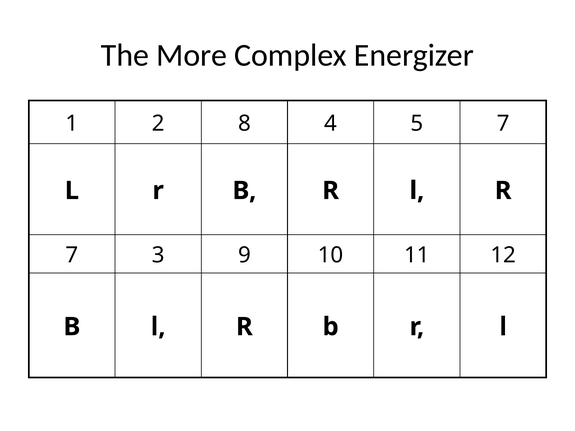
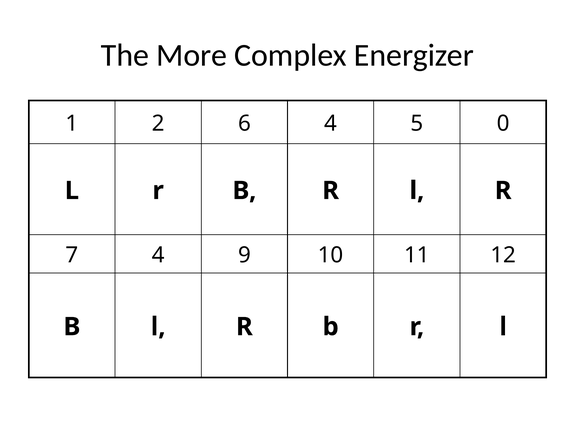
8: 8 -> 6 (244, 123)
5 7: 7 -> 0 (503, 123)
7 3: 3 -> 4 (158, 255)
